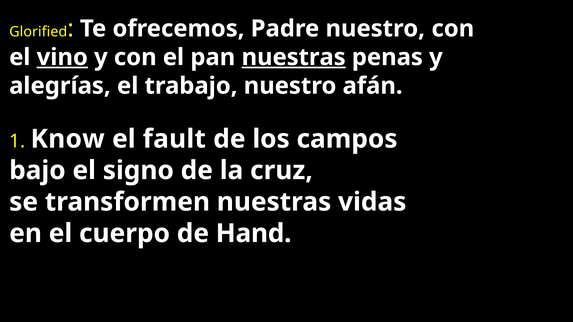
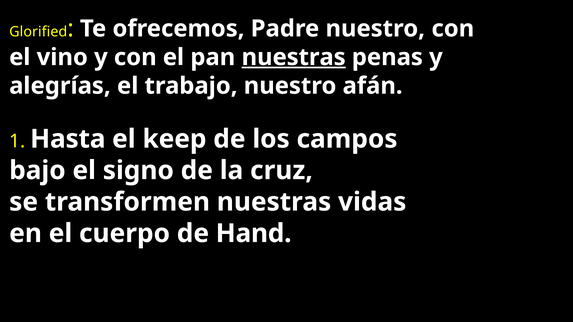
vino underline: present -> none (62, 57)
Know: Know -> Hasta (68, 139)
fault: fault -> keep (174, 139)
